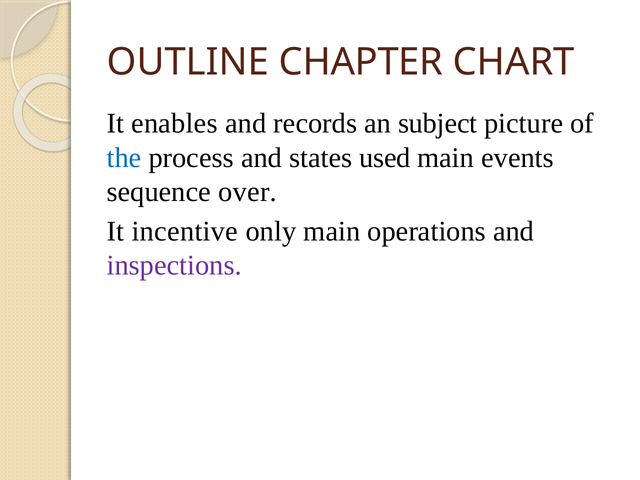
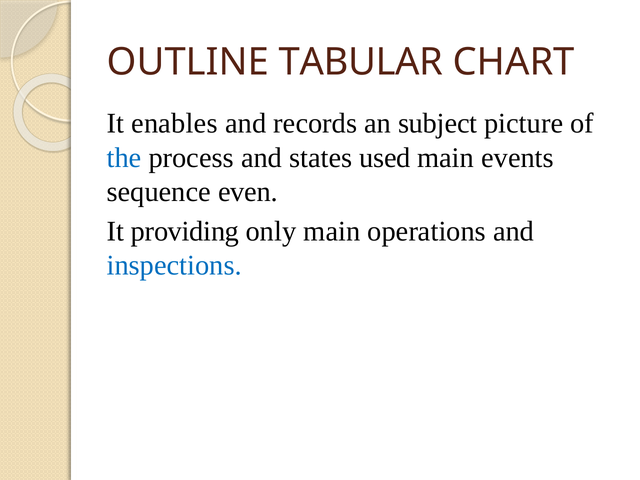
CHAPTER: CHAPTER -> TABULAR (361, 62)
over: over -> even (248, 192)
incentive: incentive -> providing (185, 231)
inspections colour: purple -> blue (174, 265)
